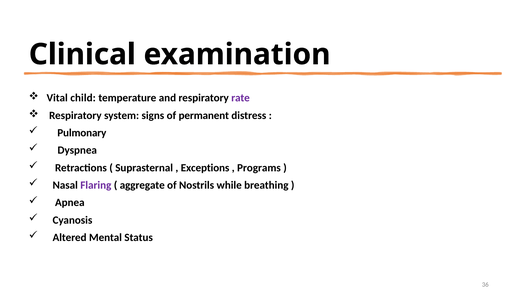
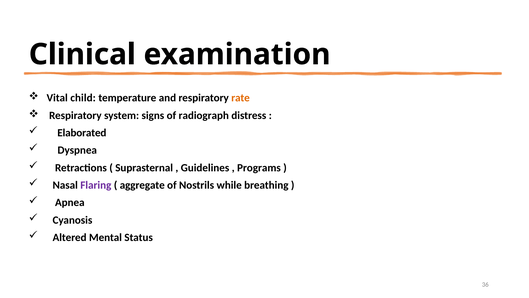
rate colour: purple -> orange (241, 98)
permanent: permanent -> radiograph (204, 115)
Pulmonary: Pulmonary -> Elaborated (82, 133)
Exceptions: Exceptions -> Guidelines (205, 167)
